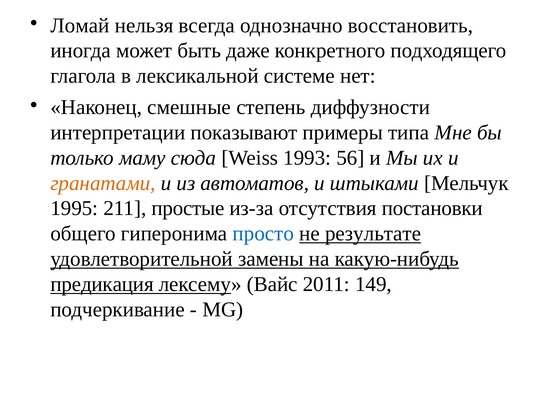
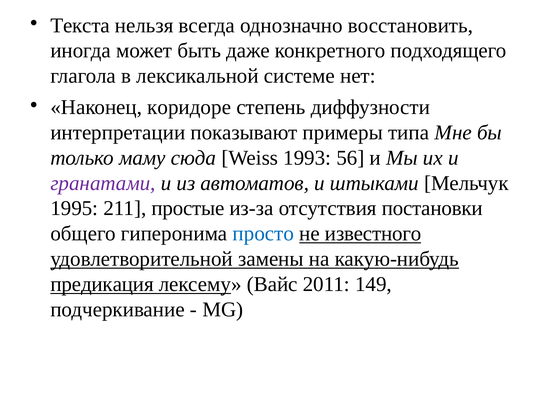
Ломай: Ломай -> Текста (80, 25)
смешные: смешные -> коридоре (189, 107)
гранатами colour: orange -> purple (103, 183)
результате: результате -> известного (373, 234)
